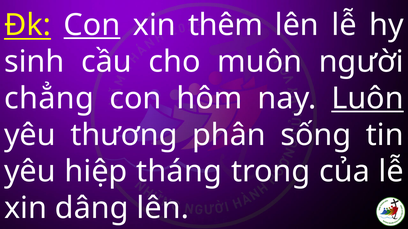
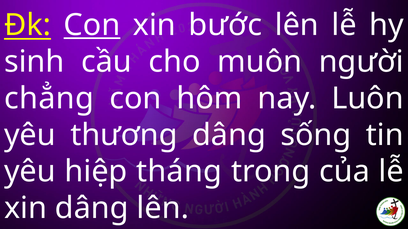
thêm: thêm -> bước (225, 25)
Luôn underline: present -> none (368, 99)
thương phân: phân -> dâng (229, 135)
